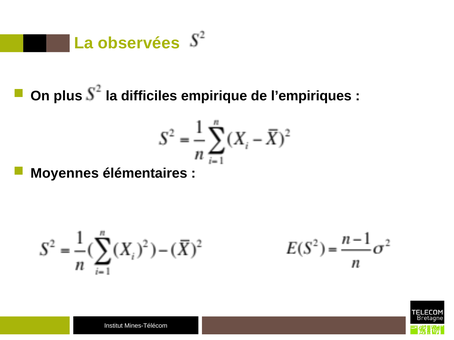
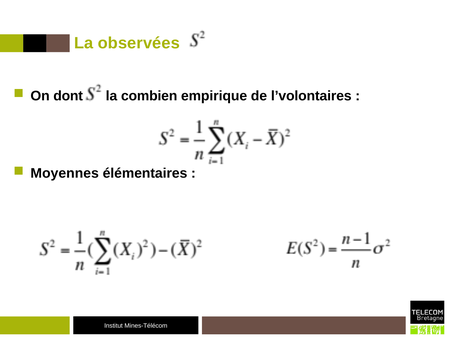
plus: plus -> dont (68, 96)
difficiles: difficiles -> combien (149, 96)
l’empiriques: l’empiriques -> l’volontaires (311, 96)
